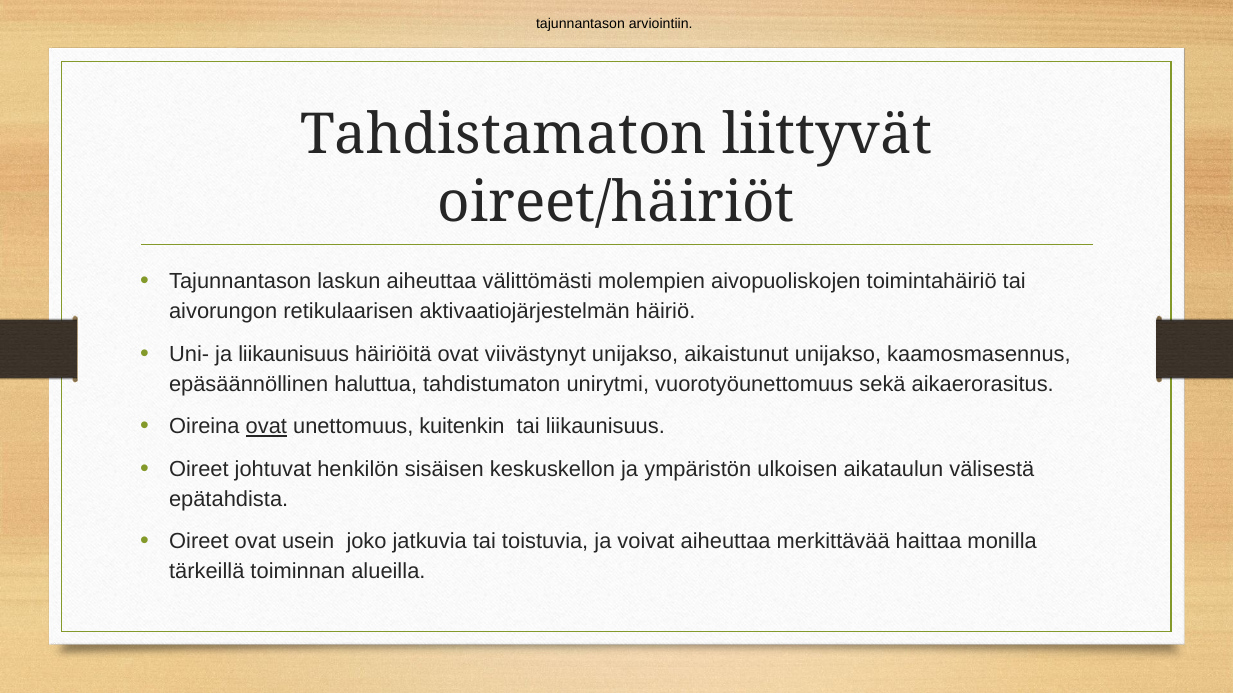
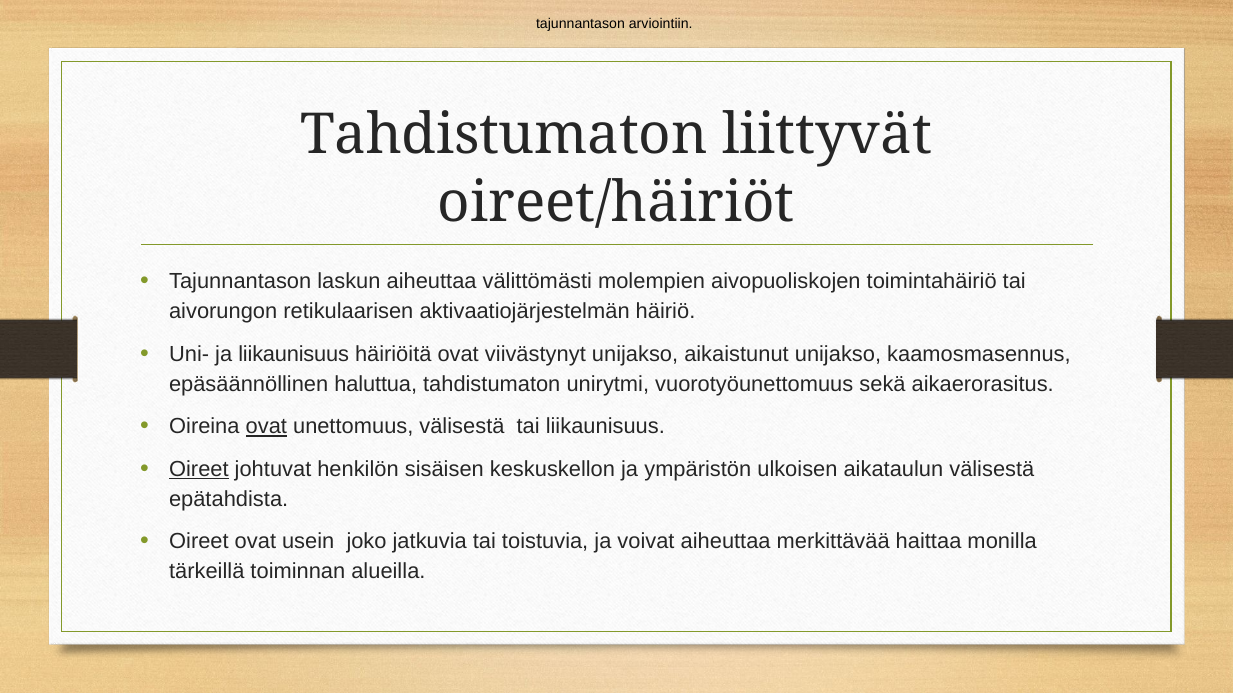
Tahdistamaton: Tahdistamaton -> Tahdistumaton (504, 135)
unettomuus kuitenkin: kuitenkin -> välisestä (462, 427)
Oireet underline: none -> present (199, 469)
